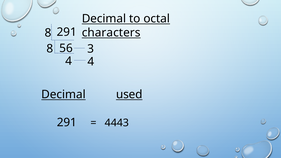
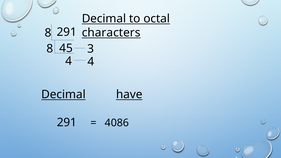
56: 56 -> 45 (66, 48)
used: used -> have (129, 94)
4443: 4443 -> 4086 (117, 123)
